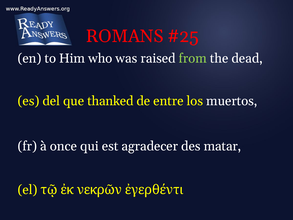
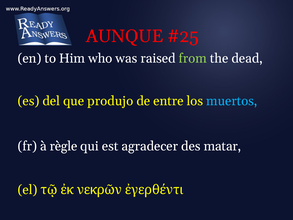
ROMANS: ROMANS -> AUNQUE (125, 36)
thanked: thanked -> produjo (110, 101)
muertos colour: white -> light blue (232, 101)
once: once -> règle (63, 146)
